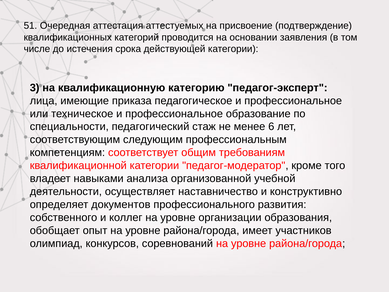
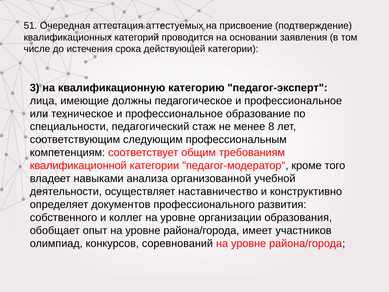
приказа: приказа -> должны (132, 101)
6: 6 -> 8 (271, 127)
